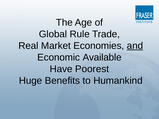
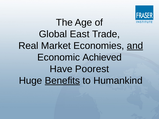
Rule: Rule -> East (80, 34)
Available: Available -> Achieved (102, 58)
Benefits underline: none -> present (62, 81)
